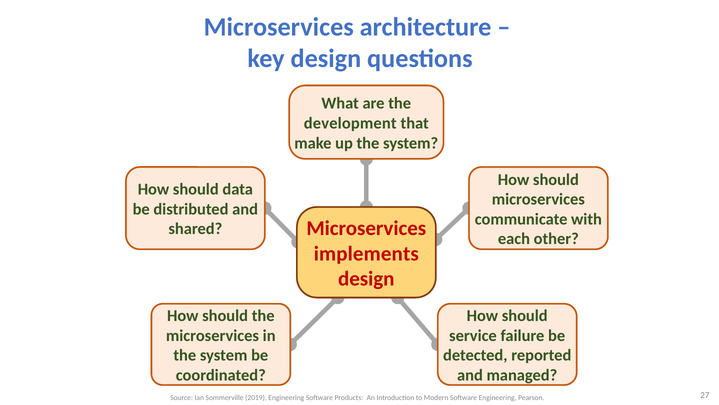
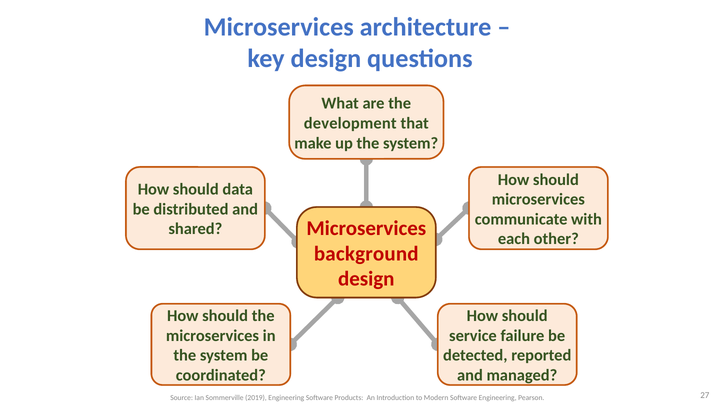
implements: implements -> background (366, 253)
